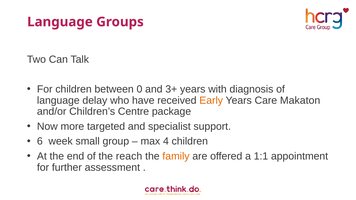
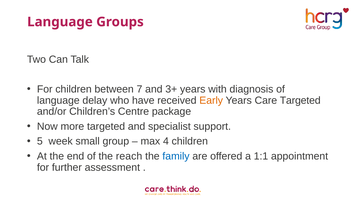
0: 0 -> 7 (139, 89)
Care Makaton: Makaton -> Targeted (300, 100)
6: 6 -> 5 (40, 141)
family colour: orange -> blue (176, 156)
